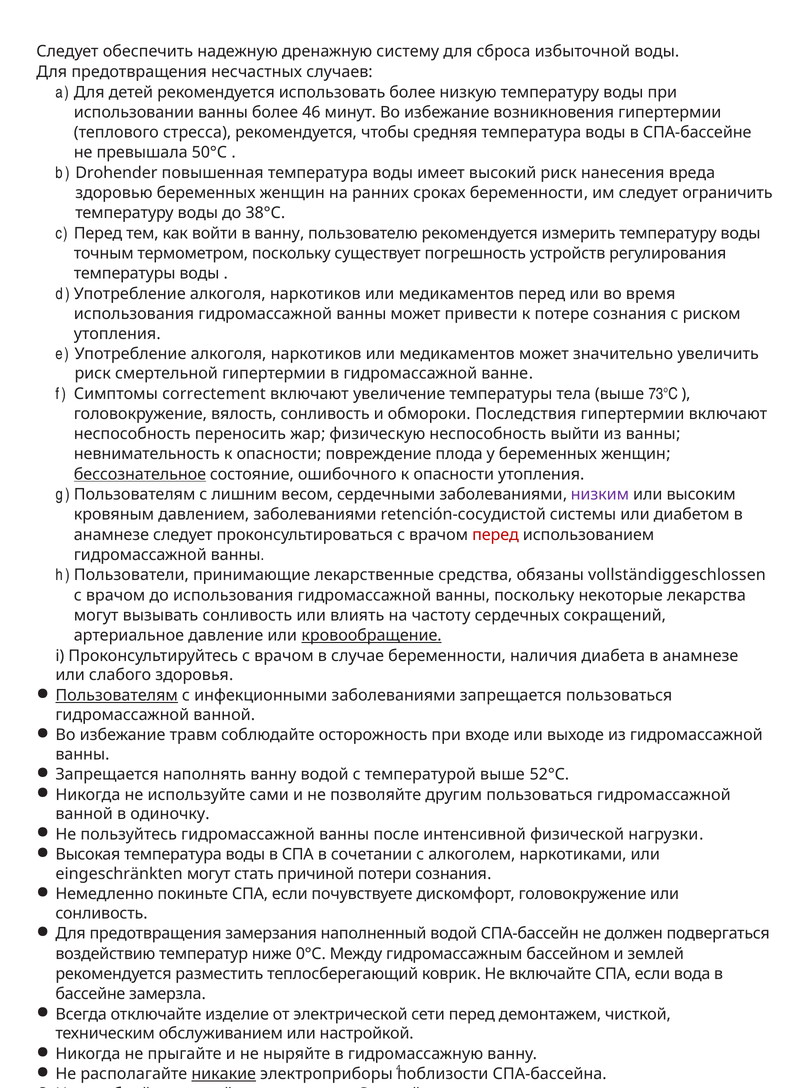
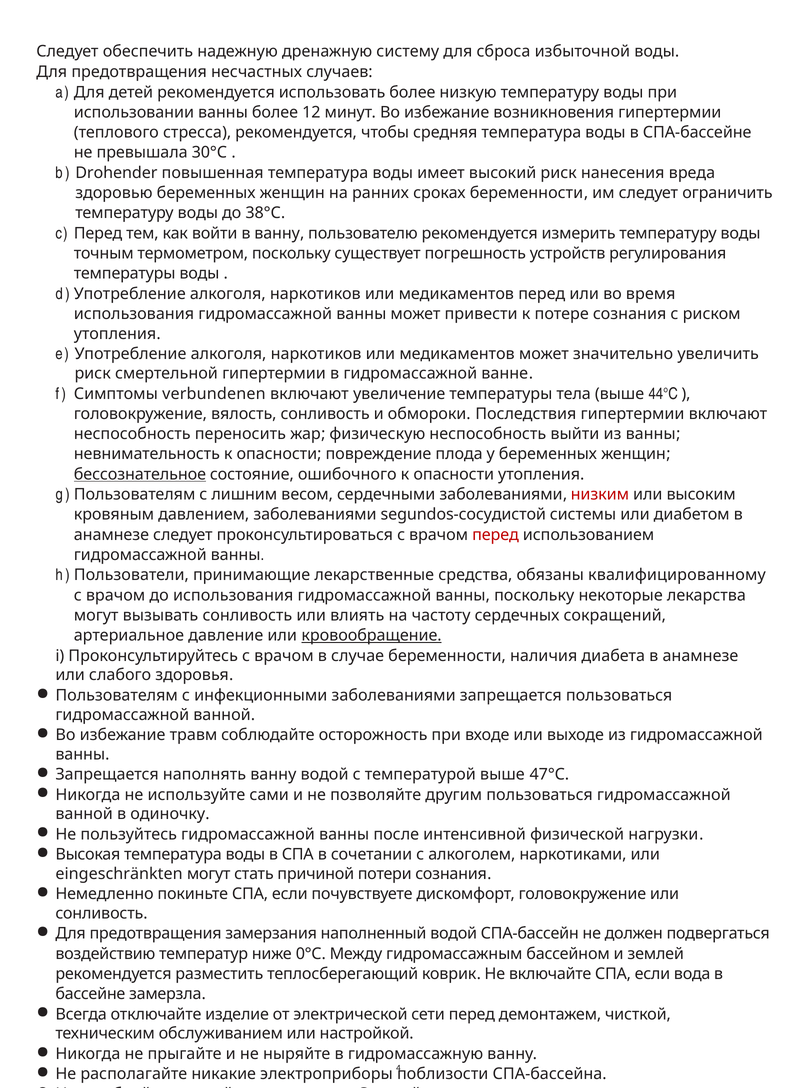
46: 46 -> 12 (311, 112)
50°C: 50°C -> 30°C (209, 153)
correctement: correctement -> verbundenen (214, 394)
73°C: 73°C -> 44°C (663, 394)
низким colour: purple -> red (600, 494)
retención-сосудистой: retención-сосудистой -> segundos-сосудистой (463, 515)
vollständiggeschlossen: vollständiggeschlossen -> квалифицированному (677, 575)
Пользователям underline: present -> none (117, 695)
52°C: 52°C -> 47°C (549, 774)
никакие underline: present -> none (224, 1074)
